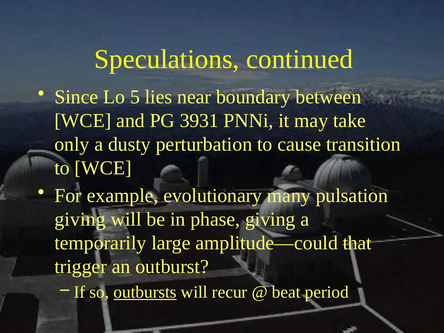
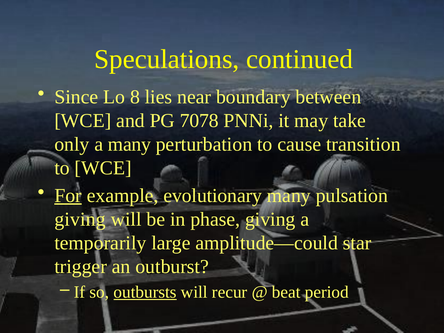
5: 5 -> 8 (135, 97)
3931: 3931 -> 7078 (199, 121)
a dusty: dusty -> many (130, 144)
For underline: none -> present (68, 196)
that: that -> star (357, 243)
